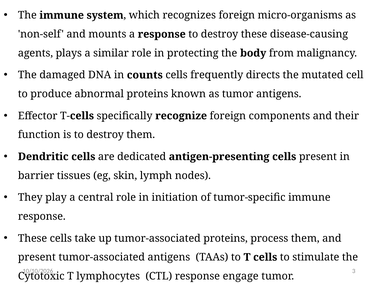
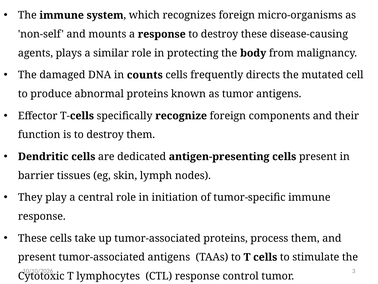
engage: engage -> control (241, 276)
